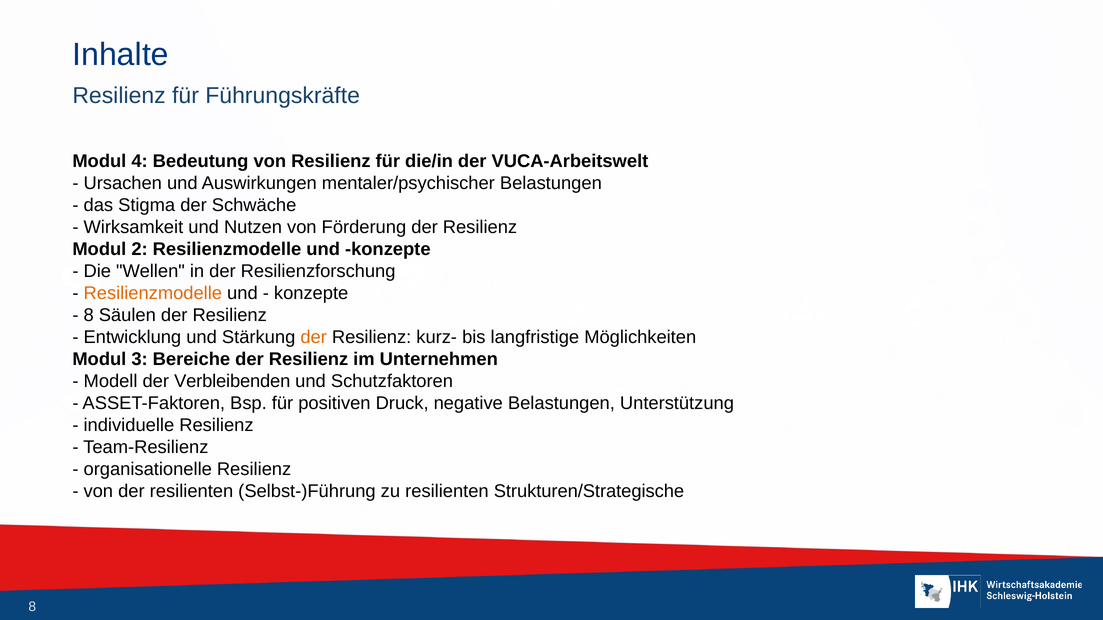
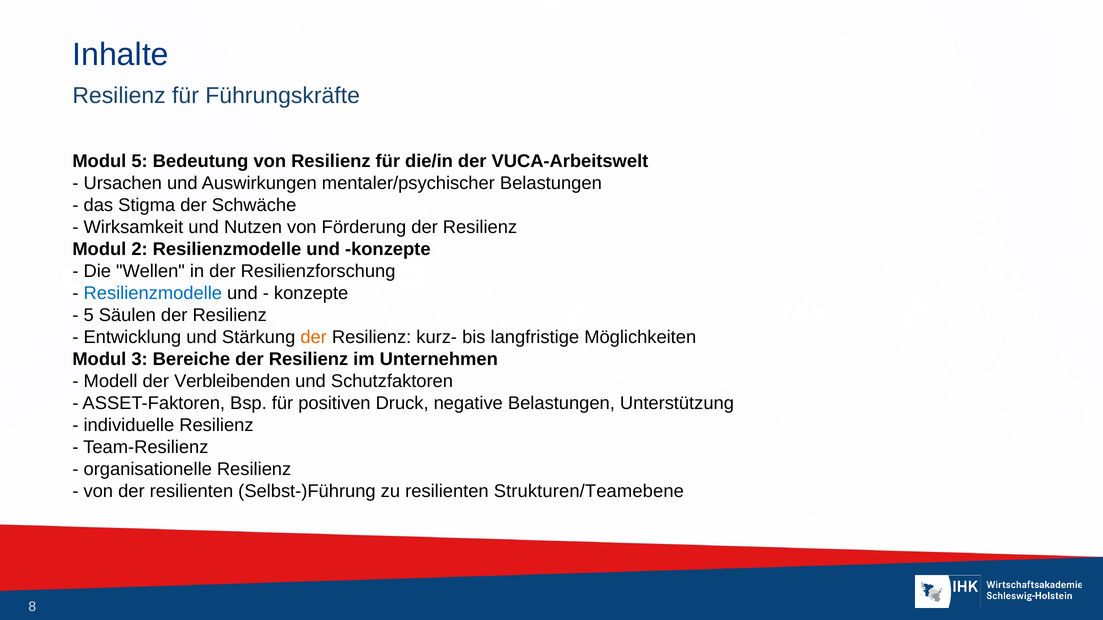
Modul 4: 4 -> 5 (140, 161)
Resilienzmodelle colour: orange -> blue (153, 294)
8: 8 -> 5 (89, 316)
Strukturen/Strategische: Strukturen/Strategische -> Strukturen/Teamebene (589, 492)
